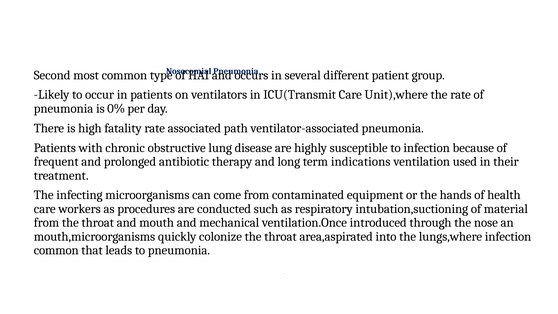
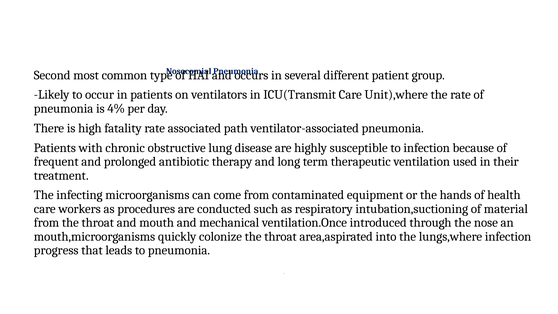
0%: 0% -> 4% (116, 109)
indications: indications -> therapeutic (361, 162)
common: common -> progress (56, 250)
